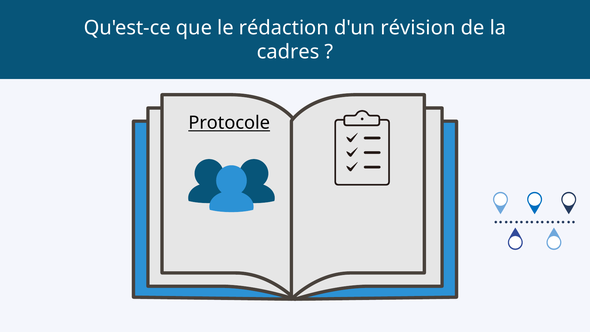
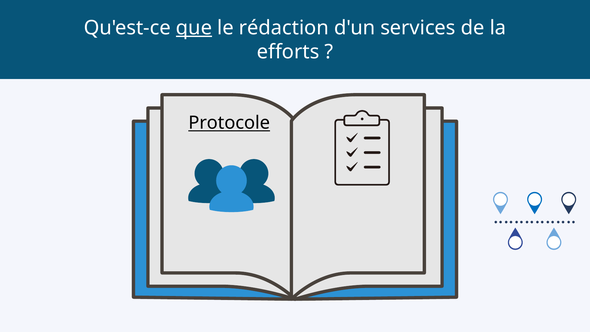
que underline: none -> present (194, 28)
révision: révision -> services (418, 28)
cadres: cadres -> efforts (288, 52)
